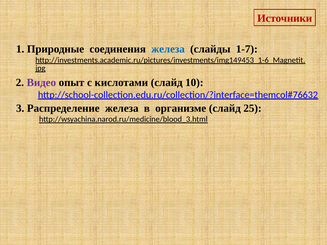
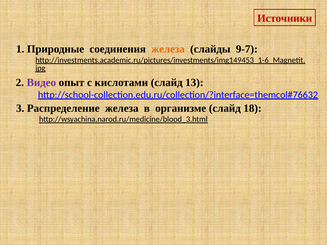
железа colour: blue -> orange (168, 49)
1-7: 1-7 -> 9-7 (247, 49)
10: 10 -> 13 (194, 83)
25: 25 -> 18 (253, 108)
